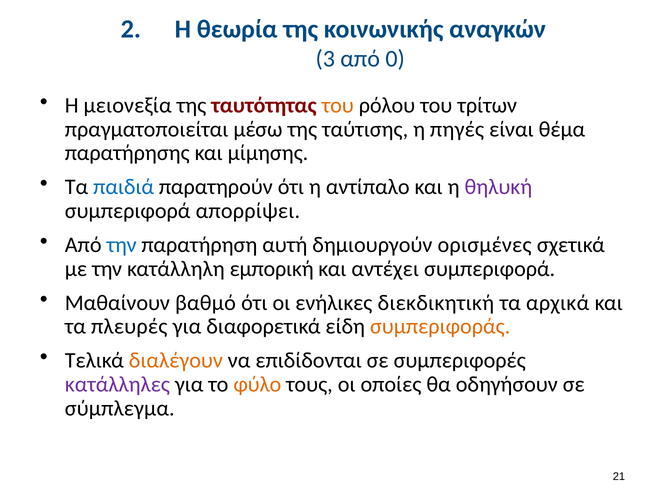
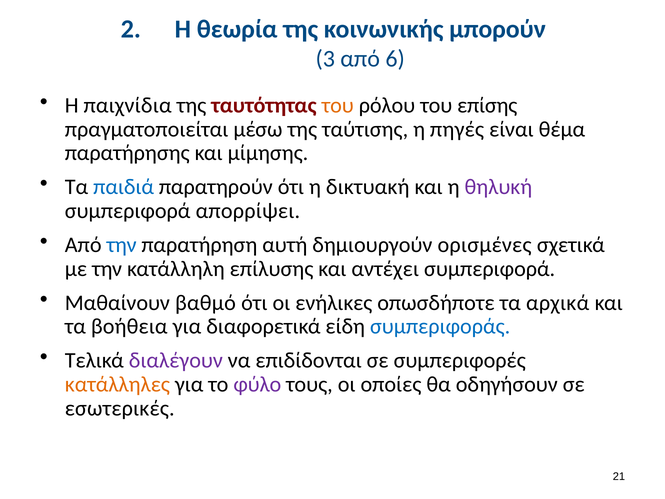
αναγκών: αναγκών -> μπορούν (498, 29)
0: 0 -> 6 (395, 59)
μειονεξία: μειονεξία -> παιχνίδια (128, 105)
τρίτων: τρίτων -> επίσης (487, 105)
αντίπαλο: αντίπαλο -> δικτυακή (368, 187)
εμπορική: εμπορική -> επίλυσης (272, 269)
διεκδικητική: διεκδικητική -> οπωσδήποτε (436, 303)
πλευρές: πλευρές -> βοήθεια (129, 326)
συμπεριφοράς colour: orange -> blue (440, 326)
διαλέγουν colour: orange -> purple (176, 360)
κατάλληλες colour: purple -> orange (117, 384)
φύλο colour: orange -> purple (257, 384)
σύμπλεγμα: σύμπλεγμα -> εσωτερικές (120, 408)
